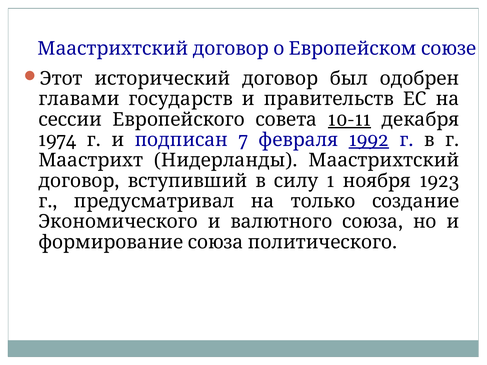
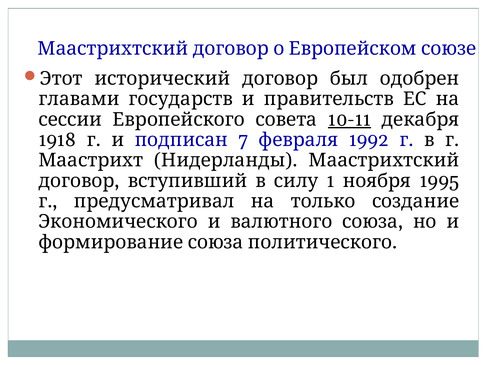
1974: 1974 -> 1918 (57, 140)
1992 underline: present -> none (369, 140)
1923: 1923 -> 1995 (439, 181)
